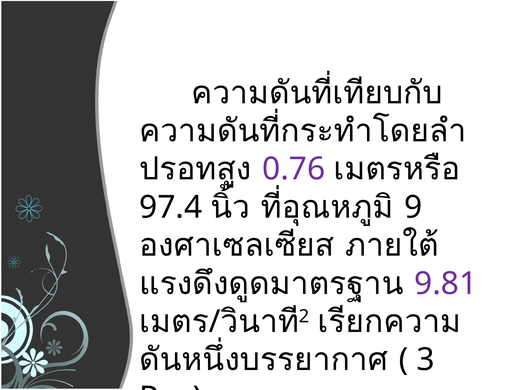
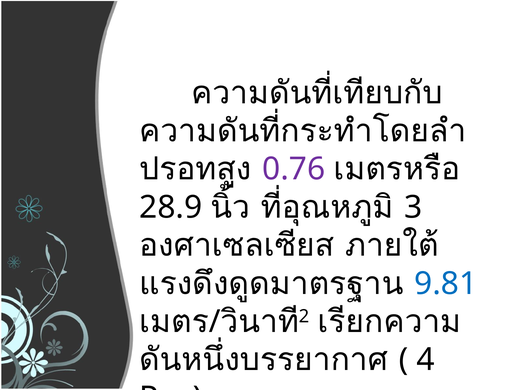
97.4: 97.4 -> 28.9 (171, 207)
9: 9 -> 3 (413, 207)
9.81 colour: purple -> blue (446, 284)
3: 3 -> 4 (426, 360)
